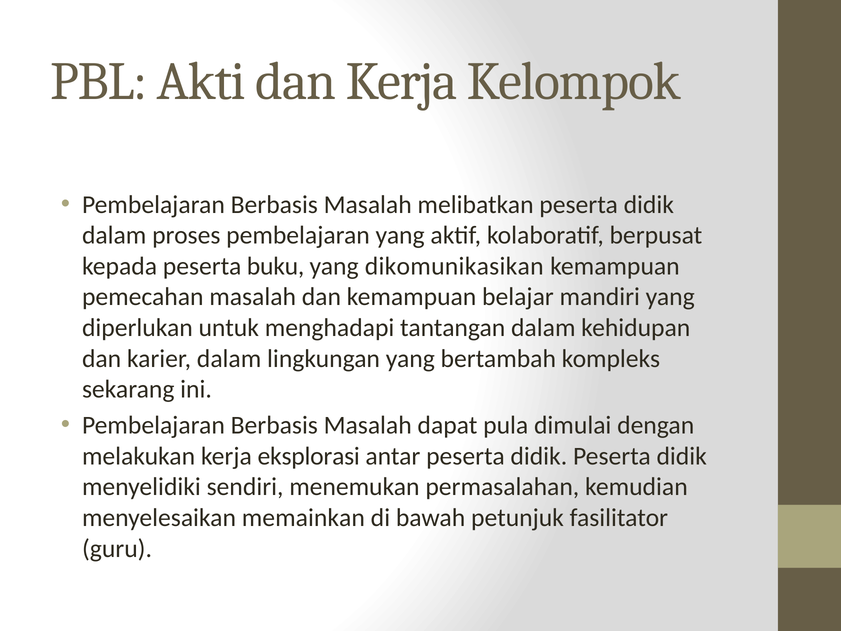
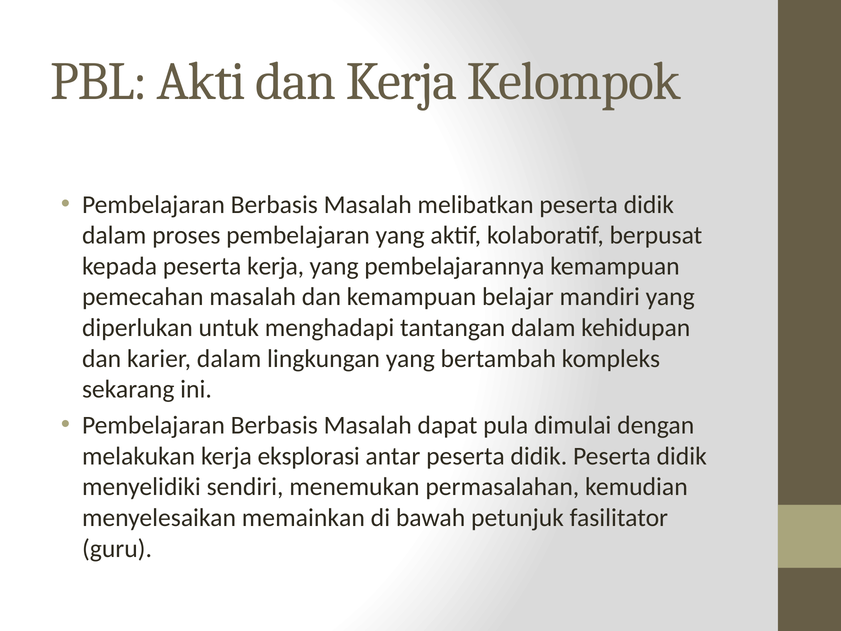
peserta buku: buku -> kerja (276, 266)
dikomunikasikan: dikomunikasikan -> pembelajarannya (454, 266)
